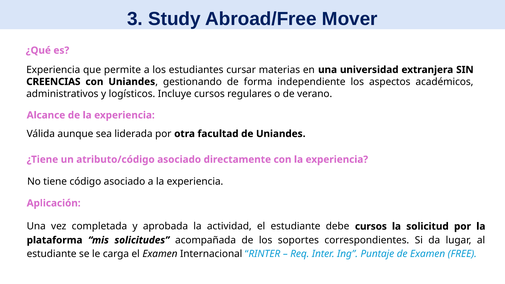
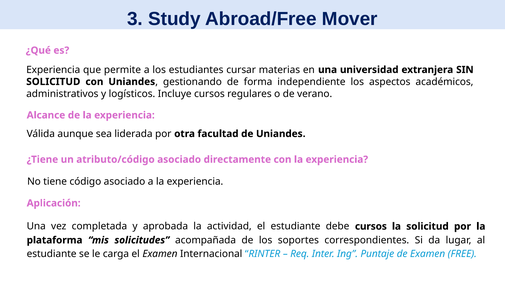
CREENCIAS: CREENCIAS -> SOLICITUD (53, 82)
